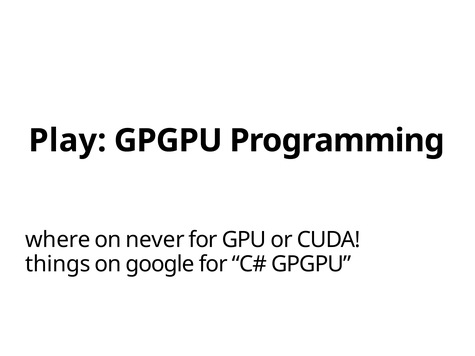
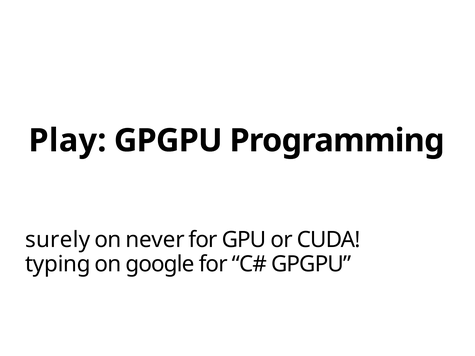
where: where -> surely (58, 240)
things: things -> typing (58, 264)
